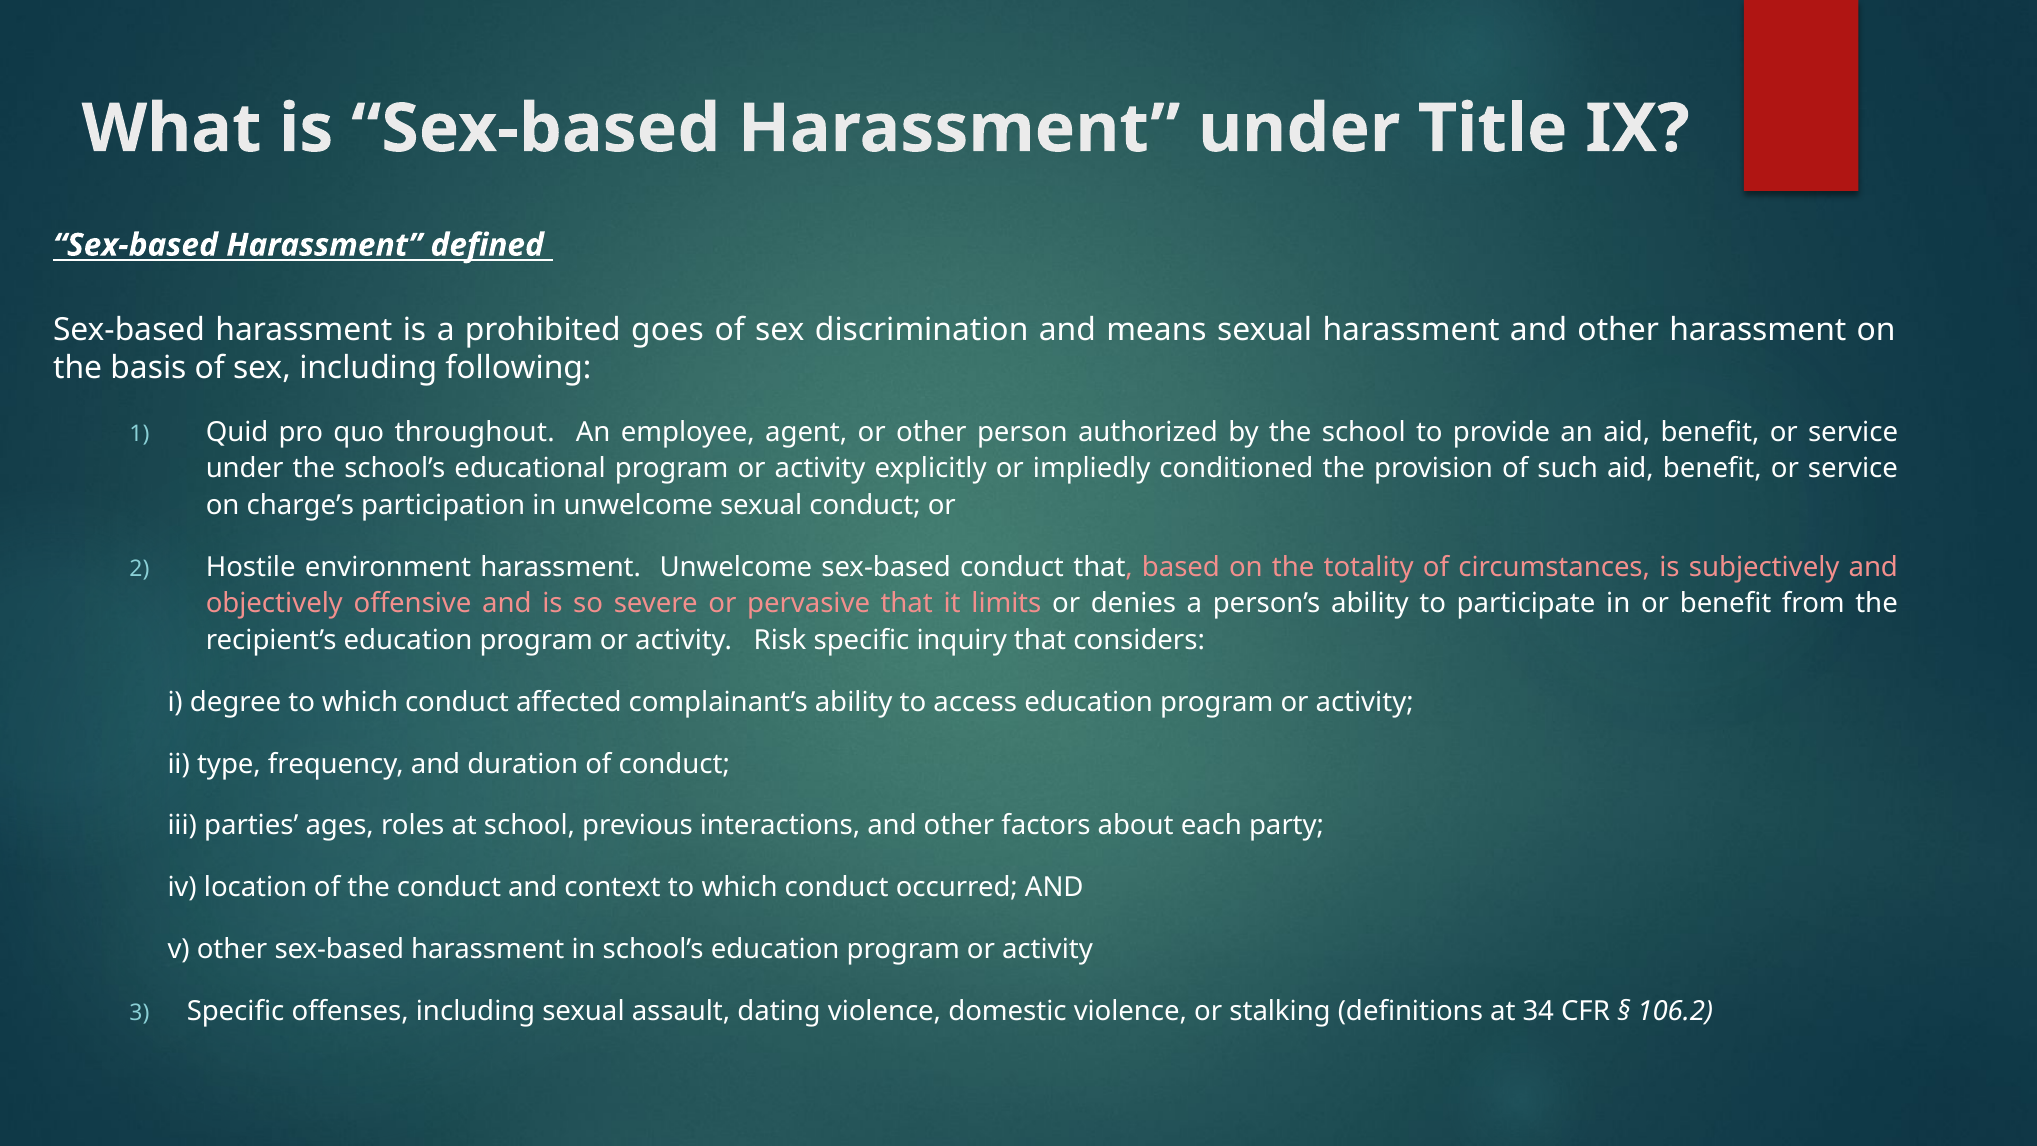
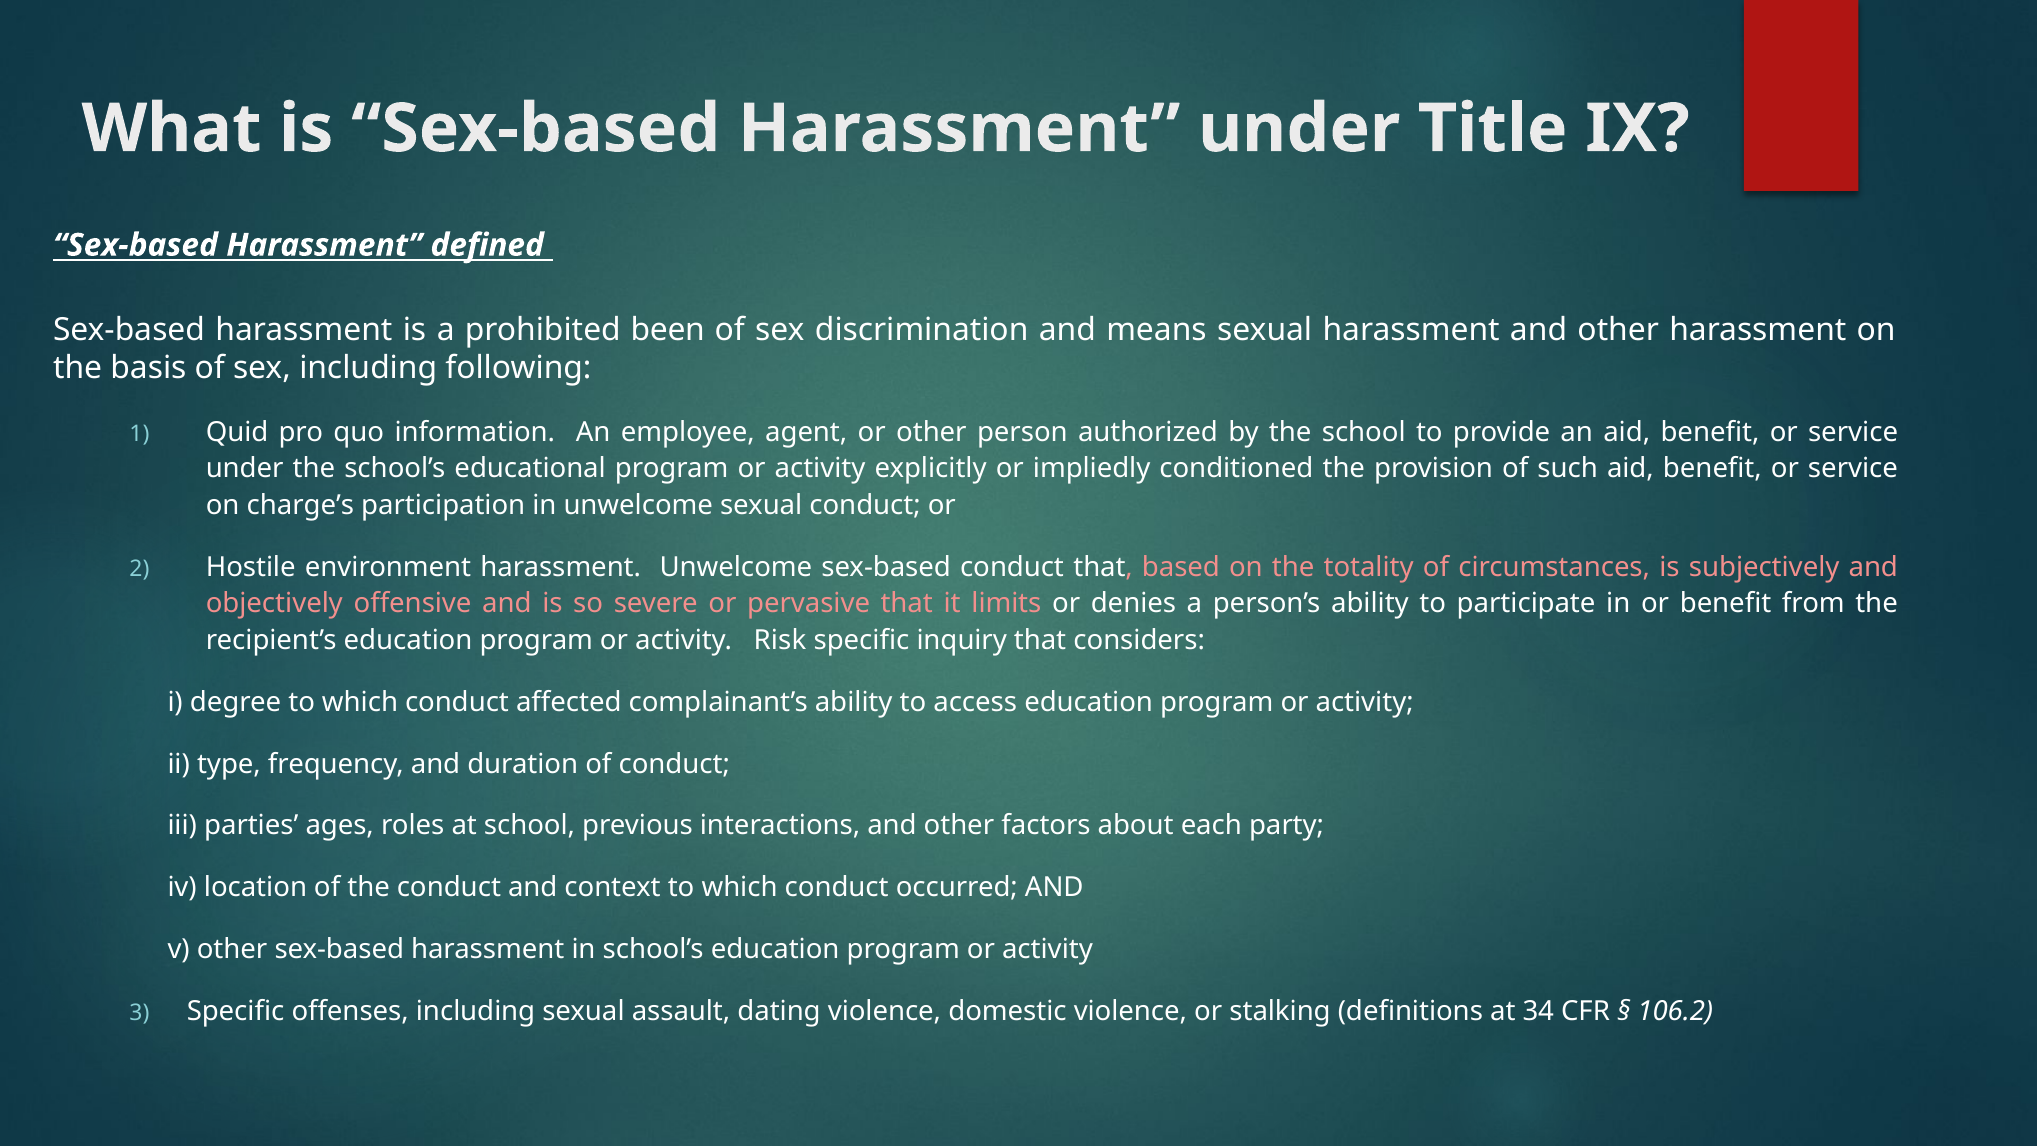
goes: goes -> been (668, 330)
throughout: throughout -> information (475, 432)
